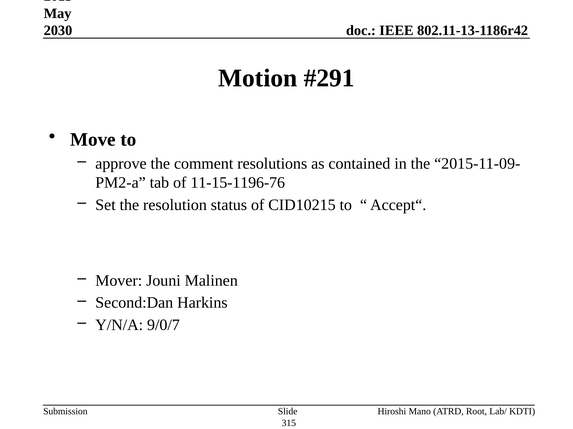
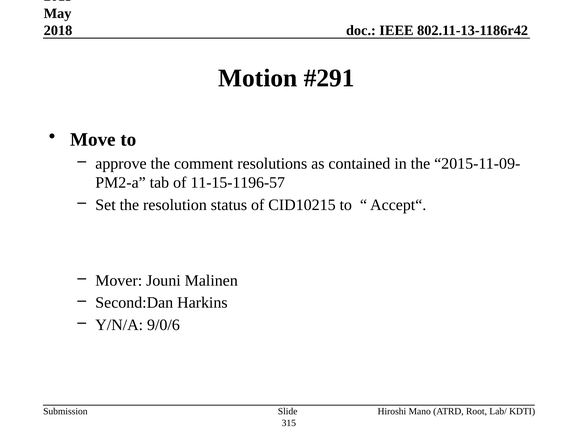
2030: 2030 -> 2018 (58, 31)
11-15-1196-76: 11-15-1196-76 -> 11-15-1196-57 (238, 183)
9/0/7: 9/0/7 -> 9/0/6 (163, 326)
